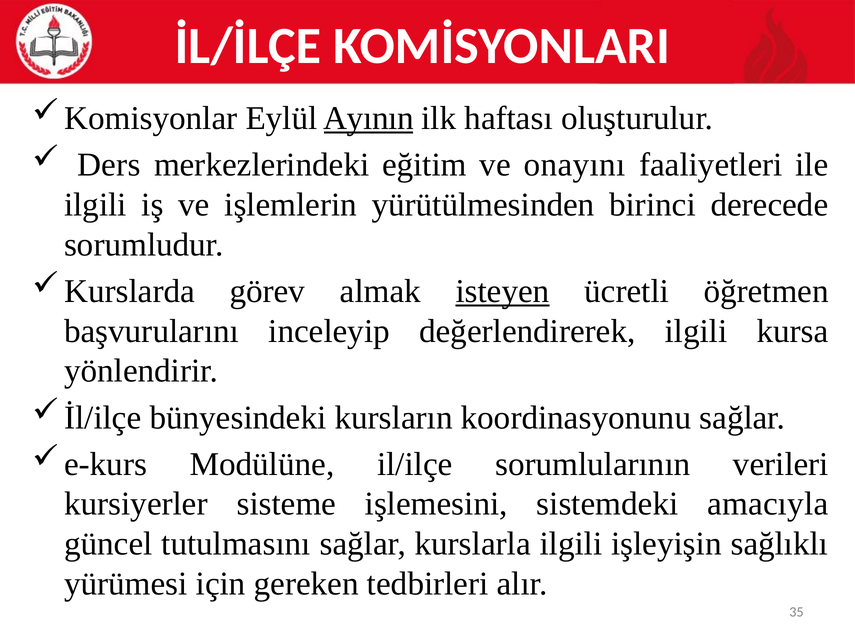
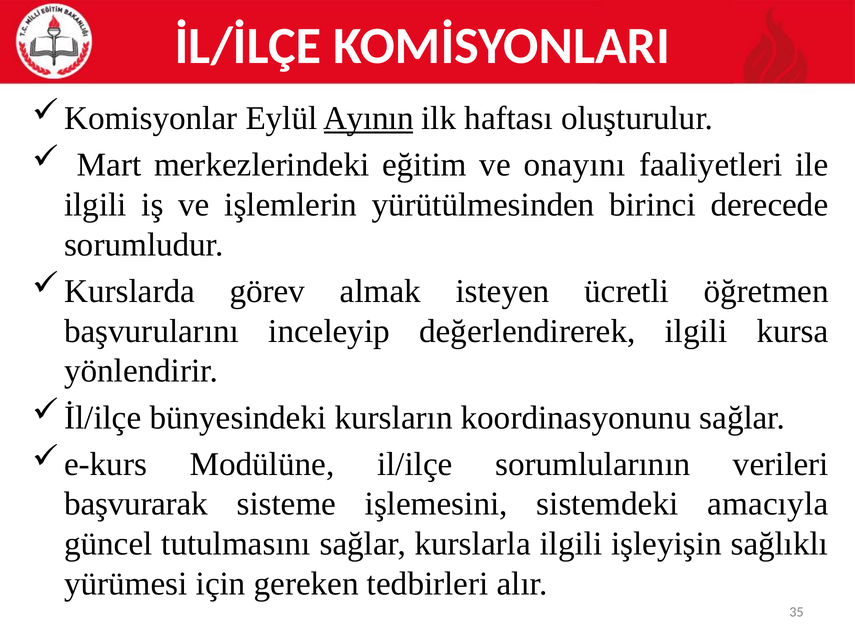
Ders: Ders -> Mart (109, 165)
isteyen underline: present -> none (503, 291)
kursiyerler: kursiyerler -> başvurarak (136, 504)
